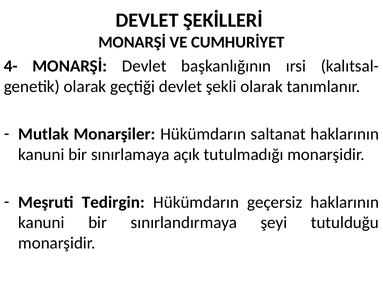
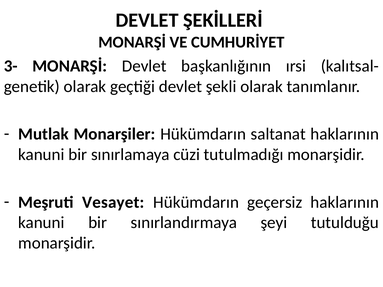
4-: 4- -> 3- (11, 66)
açık: açık -> cüzi (187, 155)
Tedirgin: Tedirgin -> Vesayet (113, 202)
